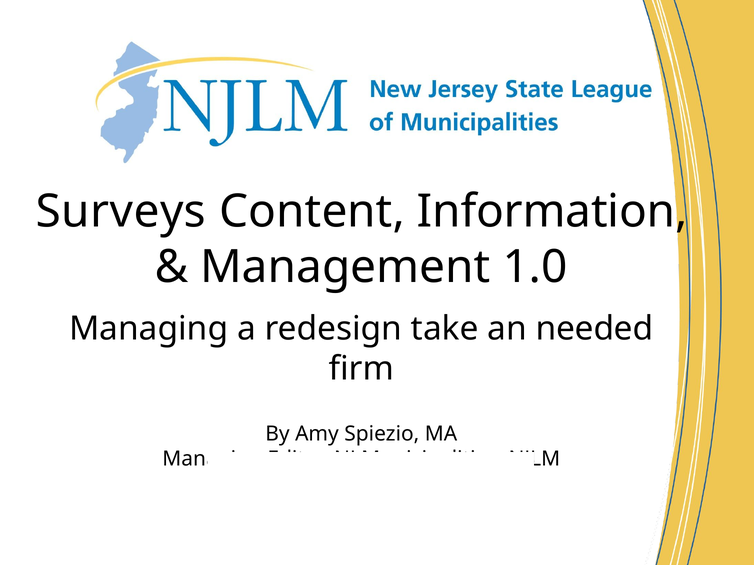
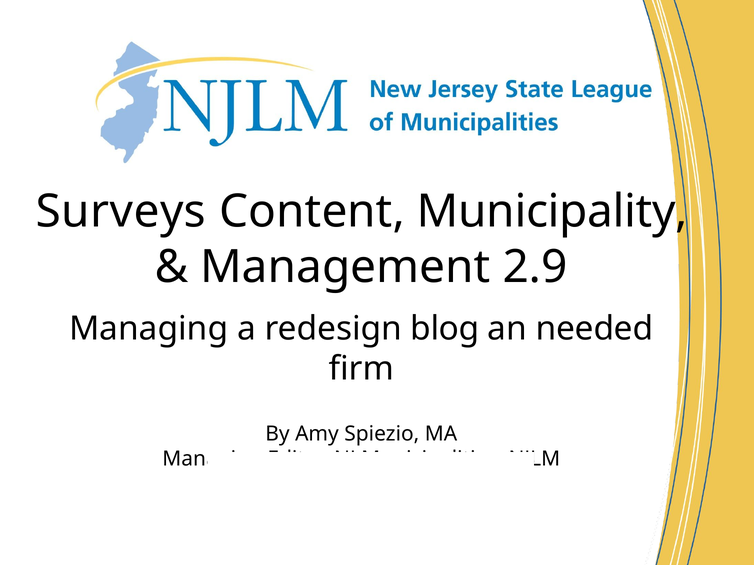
Information: Information -> Municipality (552, 212)
1.0: 1.0 -> 2.9 (535, 267)
take: take -> blog (445, 329)
